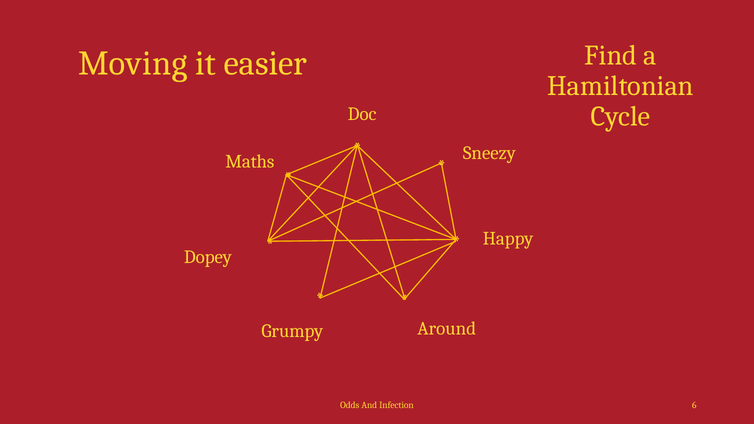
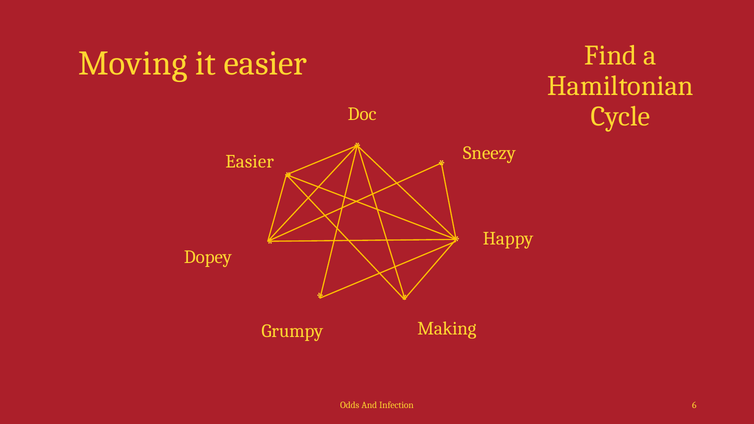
Maths: Maths -> Easier (250, 162)
Around: Around -> Making (447, 328)
